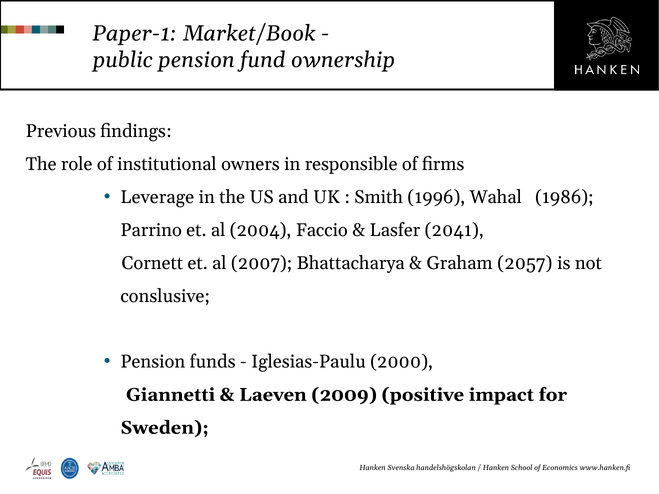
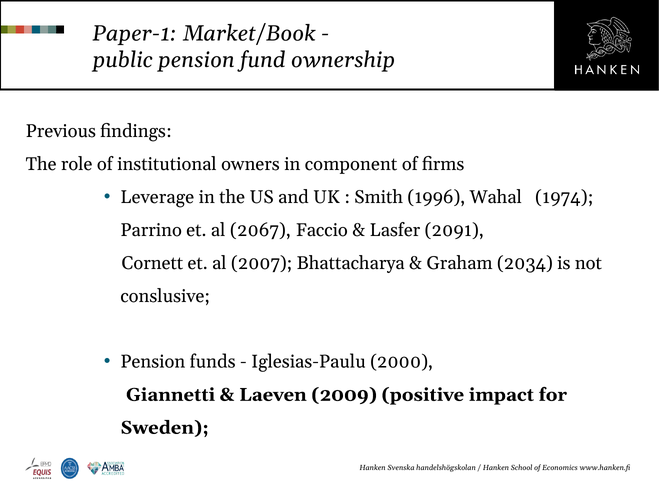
responsible: responsible -> component (351, 164)
1986: 1986 -> 1974 (564, 197)
2004: 2004 -> 2067 (260, 230)
2041: 2041 -> 2091 (454, 230)
2057: 2057 -> 2034 (525, 263)
